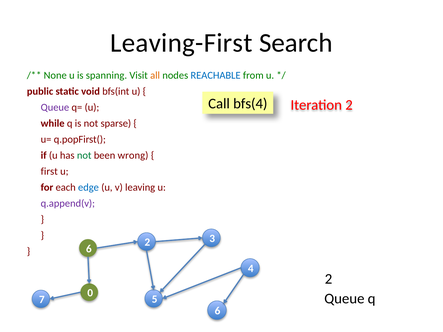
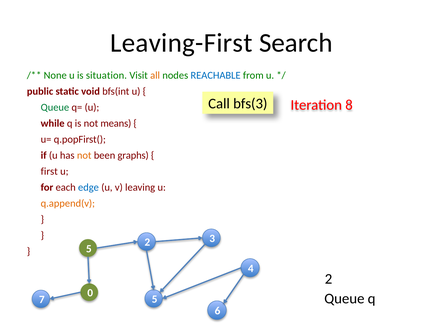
spanning: spanning -> situation (106, 76)
bfs(4: bfs(4 -> bfs(3 (250, 104)
Iteration 2: 2 -> 8 (349, 105)
Queue colour: purple -> green (55, 108)
sparse: sparse -> means (116, 124)
not colour: green -> orange (84, 156)
wrong: wrong -> graphs (133, 156)
q.append(v colour: purple -> orange (68, 204)
6: 6 -> 5 (89, 249)
